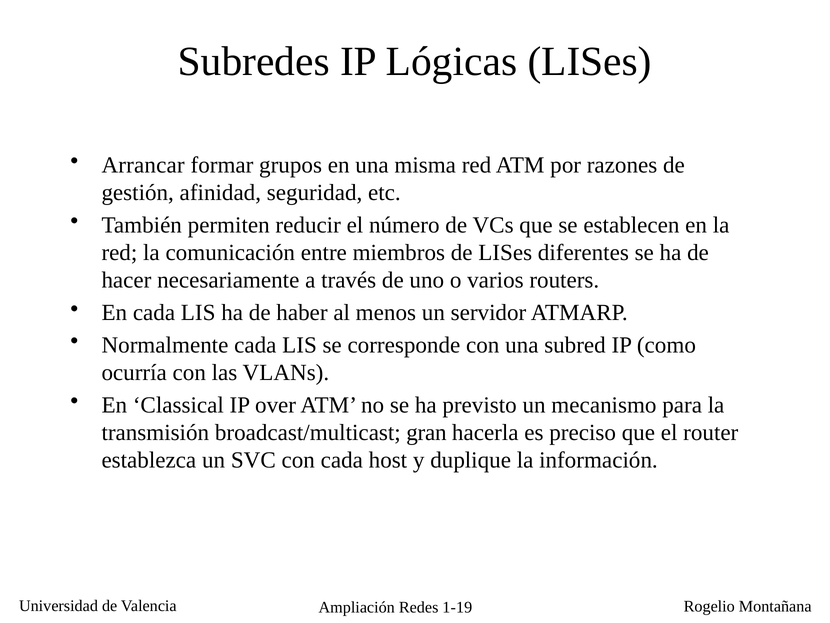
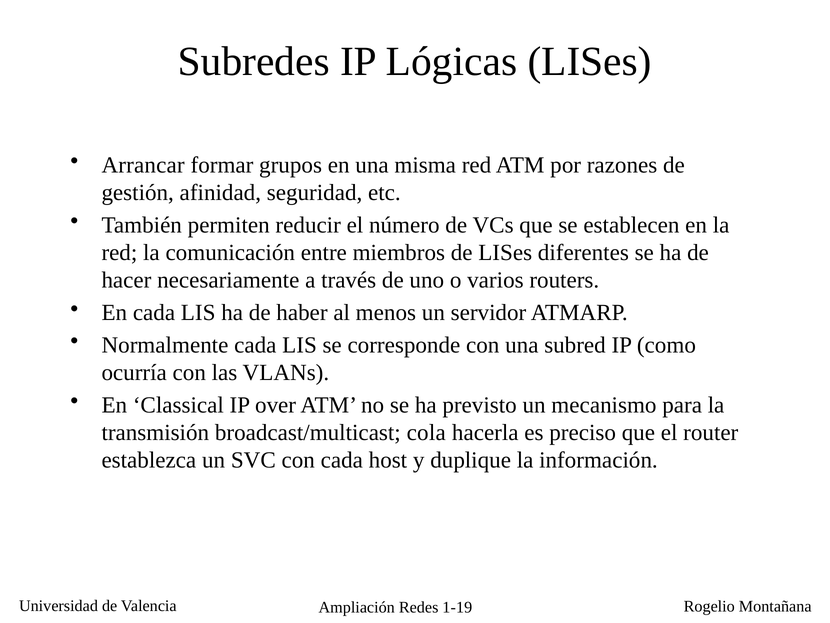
gran: gran -> cola (426, 432)
